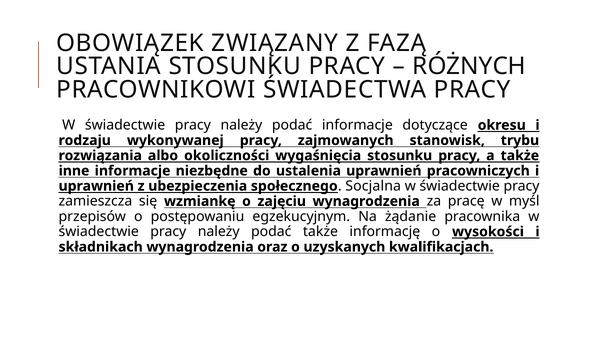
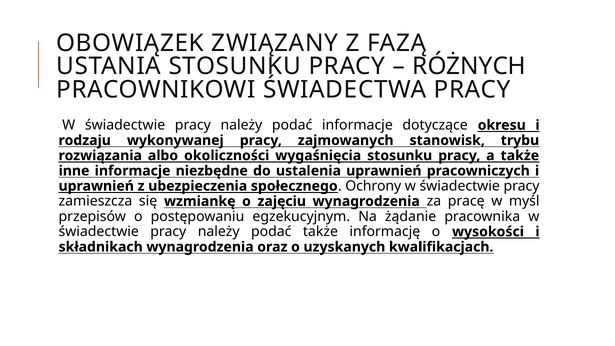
Socjalna: Socjalna -> Ochrony (373, 186)
